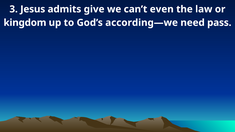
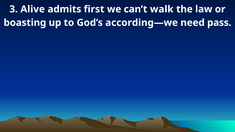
Jesus: Jesus -> Alive (33, 9)
give: give -> first (94, 9)
even: even -> walk (162, 9)
kingdom: kingdom -> boasting (25, 23)
